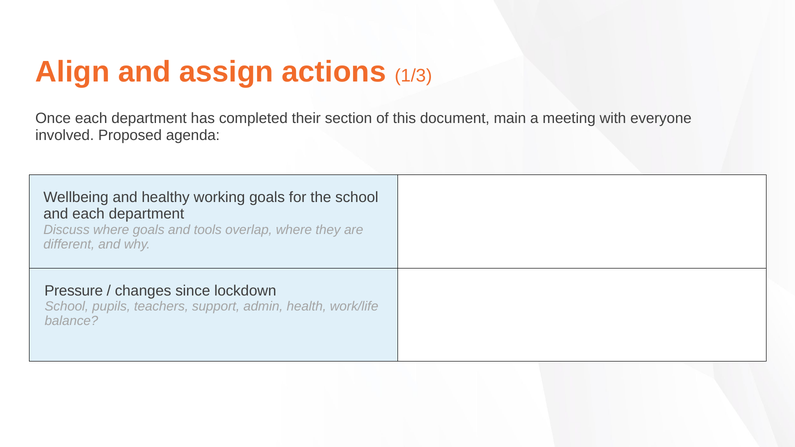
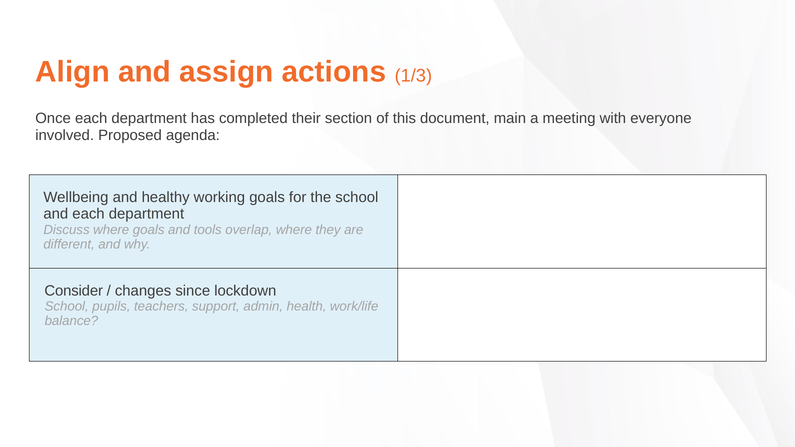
Pressure: Pressure -> Consider (74, 291)
